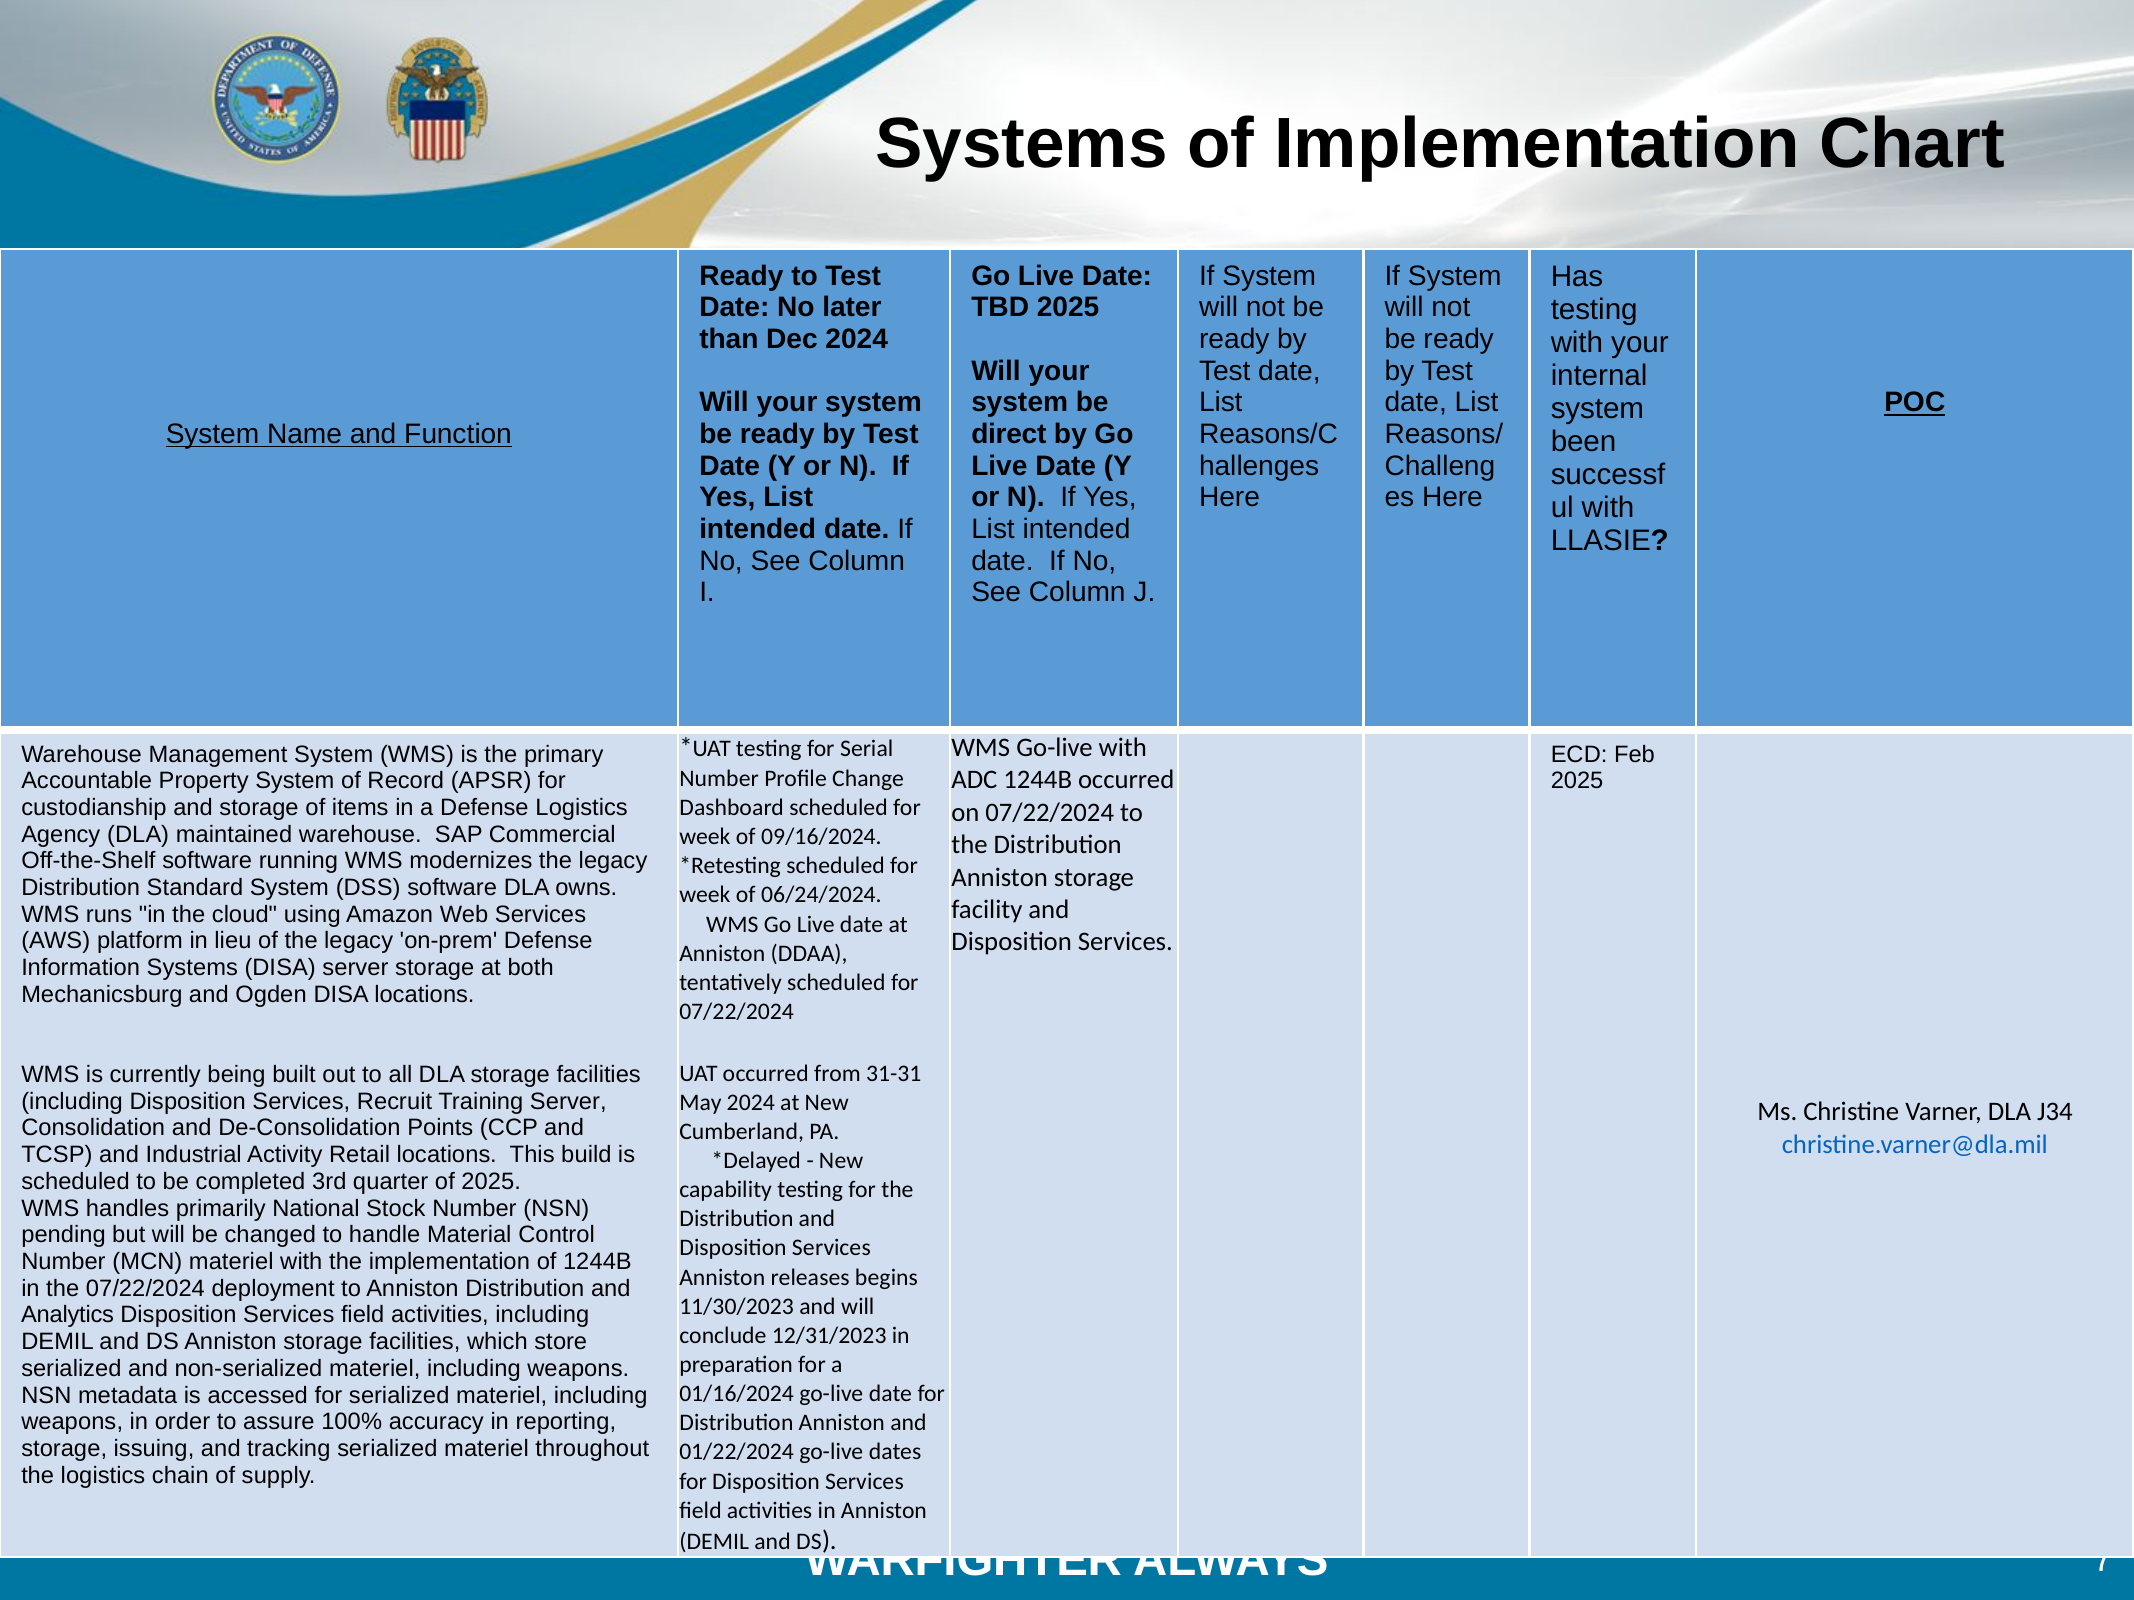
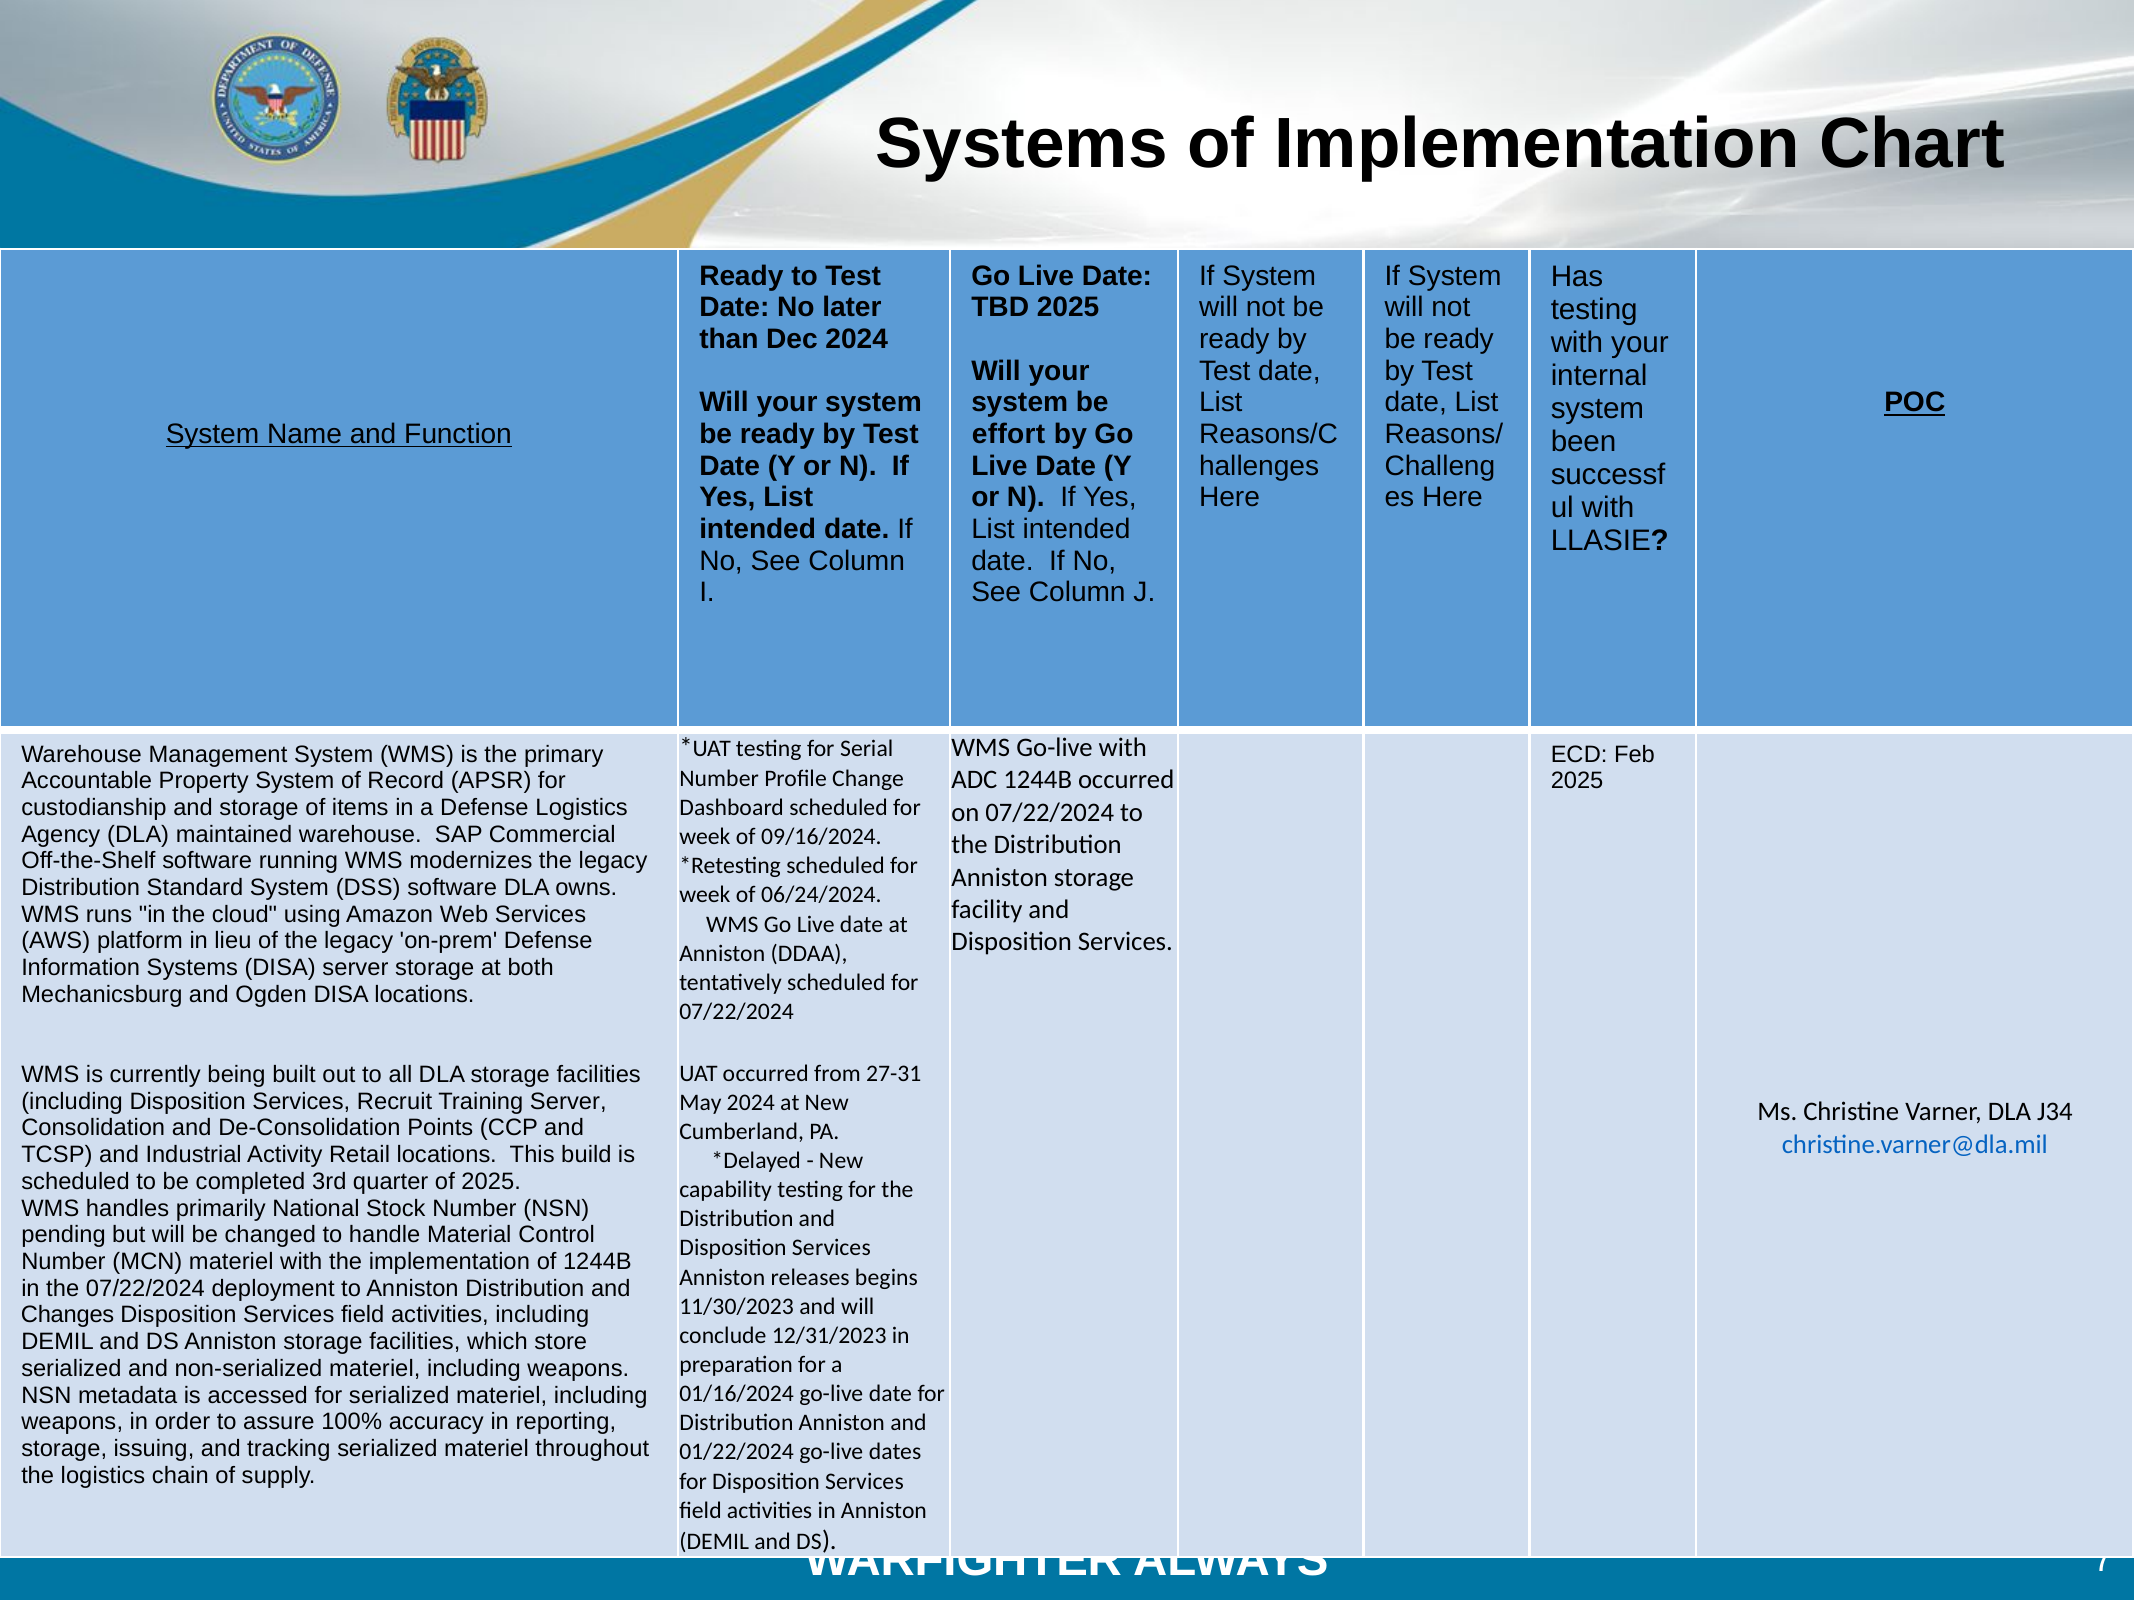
direct: direct -> effort (1009, 434)
31-31: 31-31 -> 27-31 (894, 1074)
Analytics: Analytics -> Changes (68, 1316)
